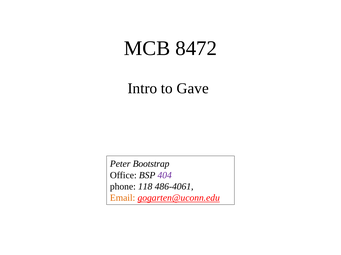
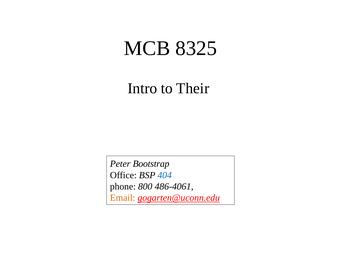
8472: 8472 -> 8325 (196, 48)
Gave: Gave -> Their (193, 89)
404 colour: purple -> blue (165, 176)
118: 118 -> 800 (145, 187)
